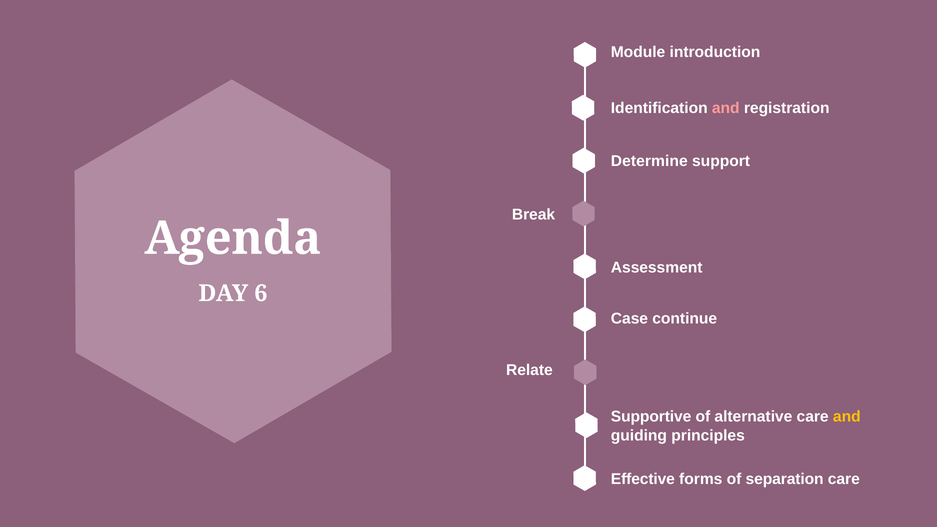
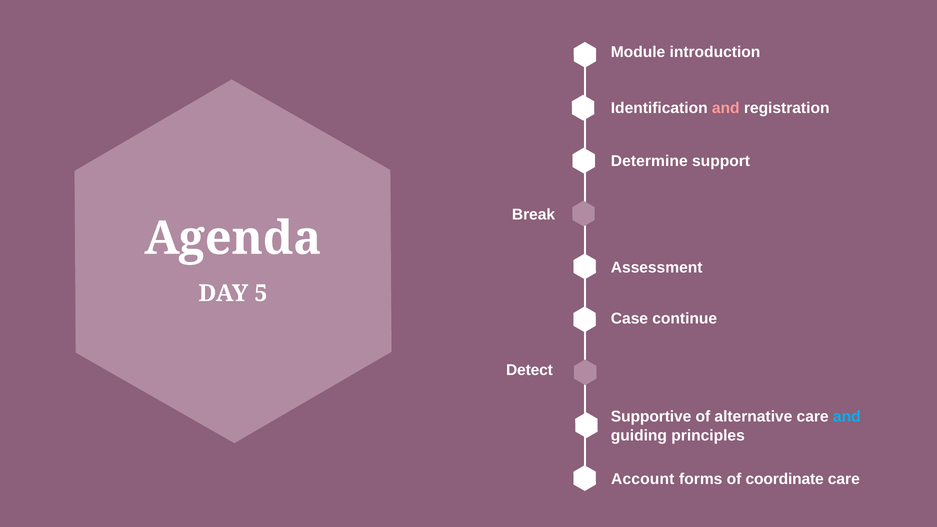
6: 6 -> 5 (261, 293)
Relate: Relate -> Detect (529, 370)
and colour: yellow -> light blue (847, 417)
Effective: Effective -> Account (643, 479)
separation: separation -> coordinate (785, 479)
